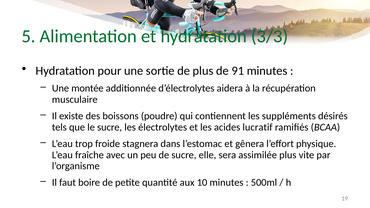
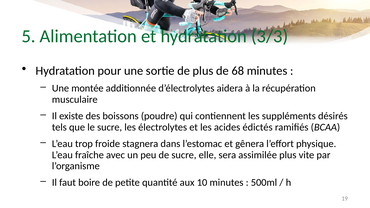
91: 91 -> 68 (238, 71)
lucratif: lucratif -> édictés (258, 127)
